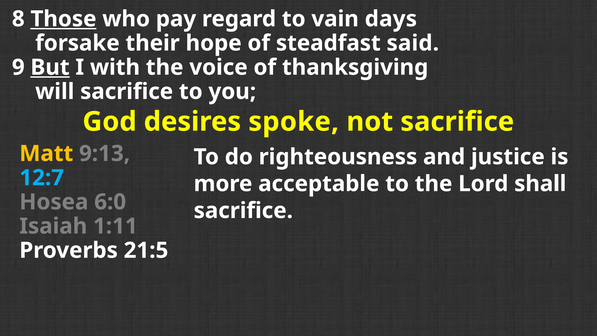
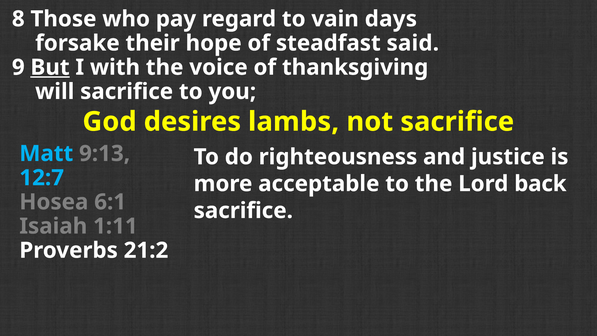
Those underline: present -> none (63, 19)
spoke: spoke -> lambs (294, 122)
Matt colour: yellow -> light blue (46, 154)
shall: shall -> back (540, 184)
6:0: 6:0 -> 6:1 (110, 202)
21:5: 21:5 -> 21:2 (146, 250)
